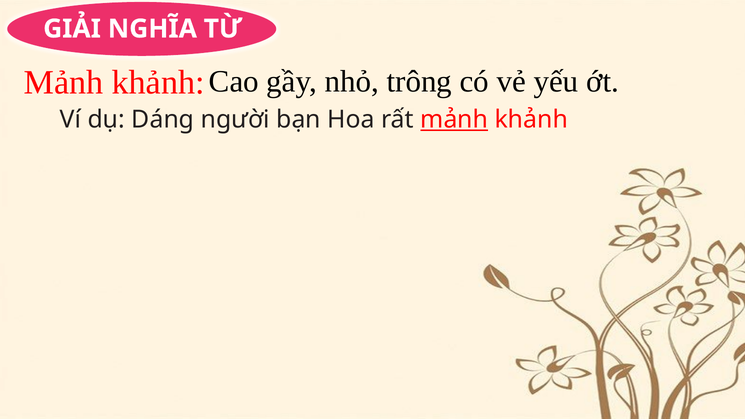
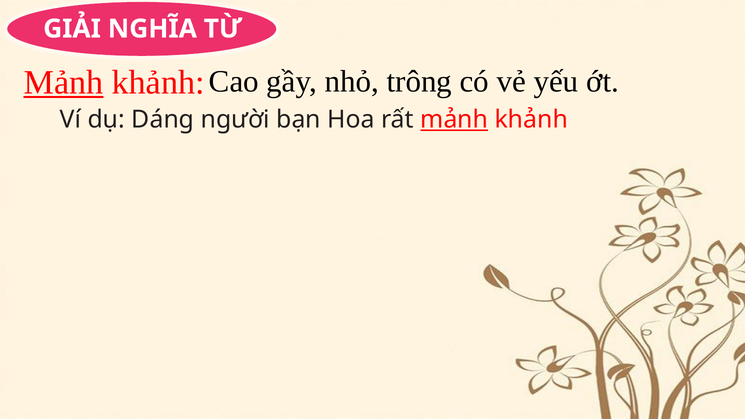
Mảnh underline: none -> present (63, 82)
